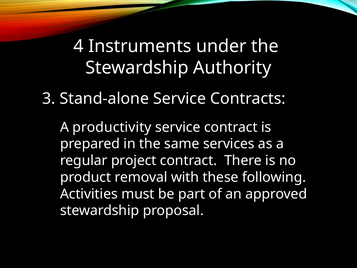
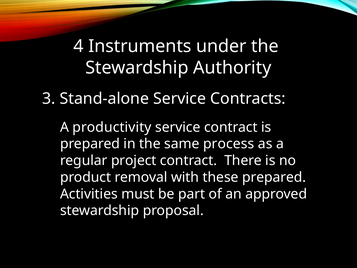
services: services -> process (229, 144)
these following: following -> prepared (274, 177)
